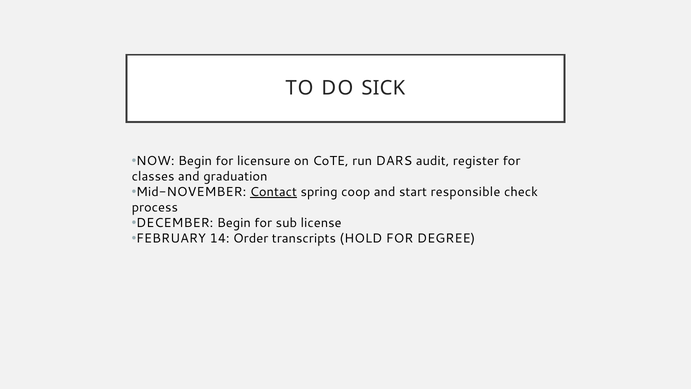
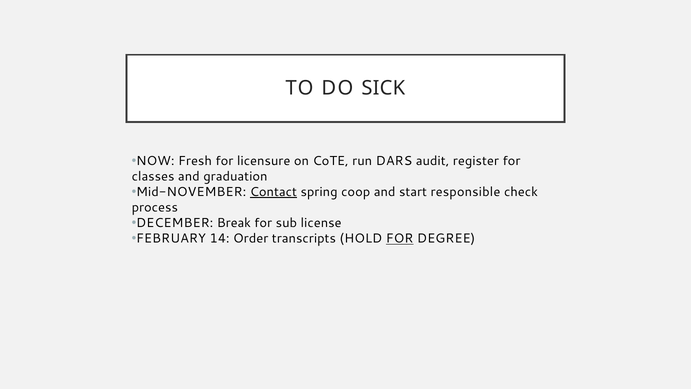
NOW Begin: Begin -> Fresh (195, 161)
DECEMBER Begin: Begin -> Break (234, 223)
FOR underline: none -> present (400, 239)
